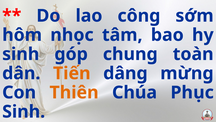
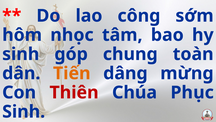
Thiên colour: orange -> red (74, 92)
